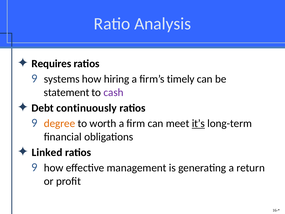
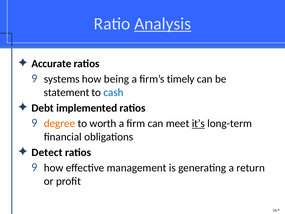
Analysis underline: none -> present (163, 24)
Requires: Requires -> Accurate (51, 63)
hiring: hiring -> being (117, 79)
cash colour: purple -> blue (114, 92)
continuously: continuously -> implemented (87, 108)
Linked: Linked -> Detect (47, 152)
